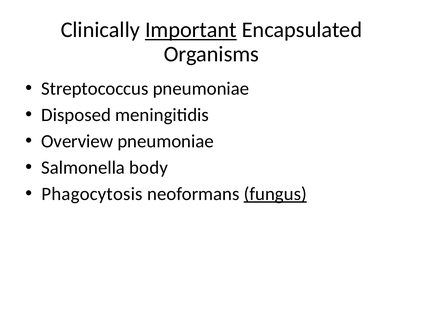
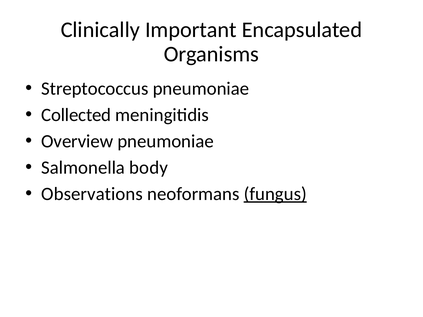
Important underline: present -> none (191, 30)
Disposed: Disposed -> Collected (76, 115)
Phagocytosis: Phagocytosis -> Observations (92, 194)
